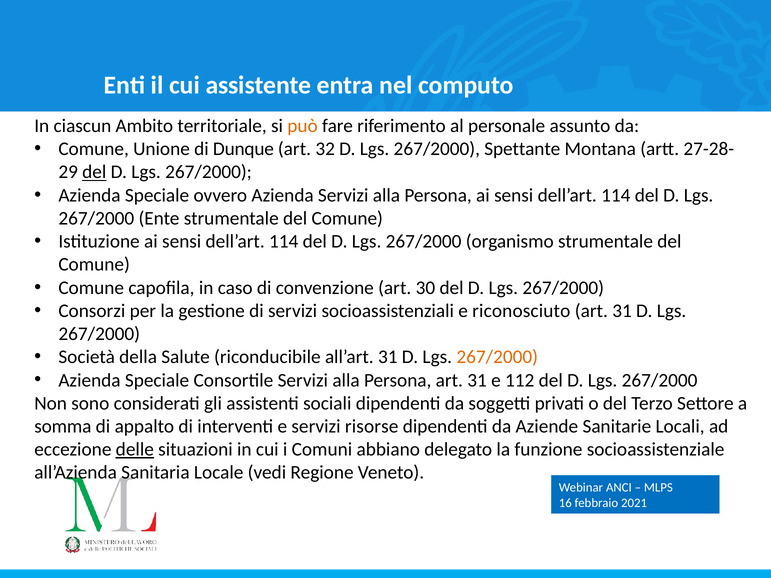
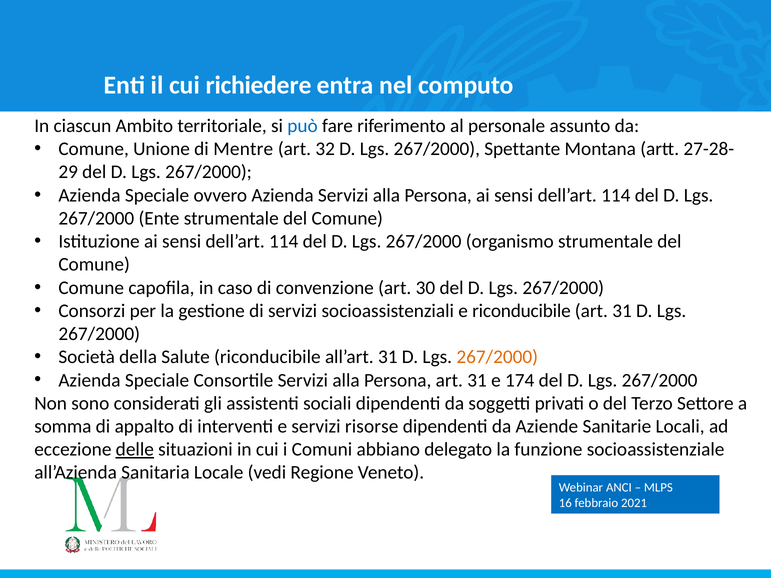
assistente: assistente -> richiedere (259, 85)
può colour: orange -> blue (303, 126)
Dunque: Dunque -> Mentre (243, 149)
del underline: present -> none (94, 172)
e riconosciuto: riconosciuto -> riconducibile (521, 311)
112: 112 -> 174 (520, 380)
